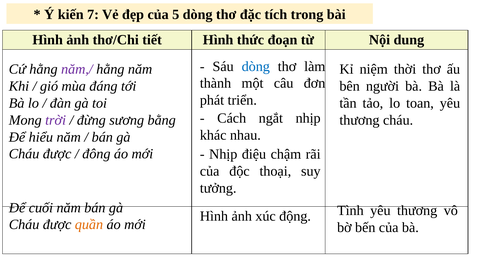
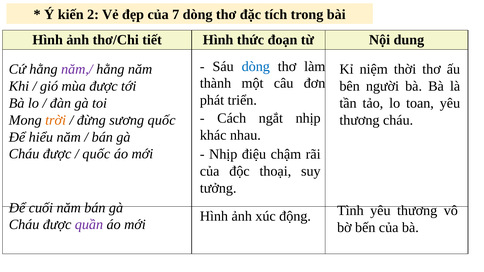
7: 7 -> 2 (93, 15)
5: 5 -> 7 (176, 15)
mùa đáng: đáng -> được (104, 86)
trời colour: purple -> orange (56, 120)
sương bằng: bằng -> quốc (162, 120)
đông: đông -> quốc (96, 154)
quần colour: orange -> purple (89, 225)
